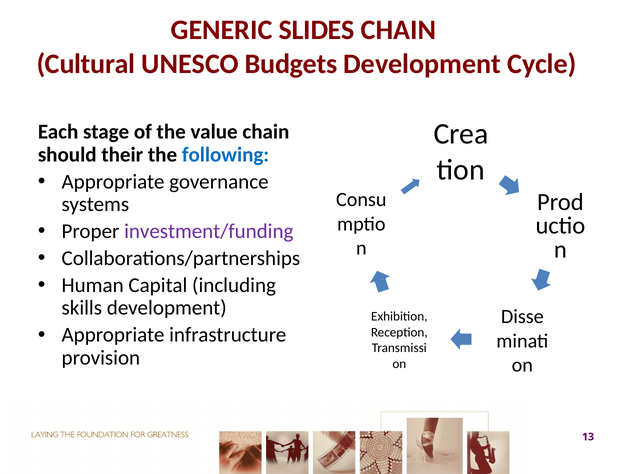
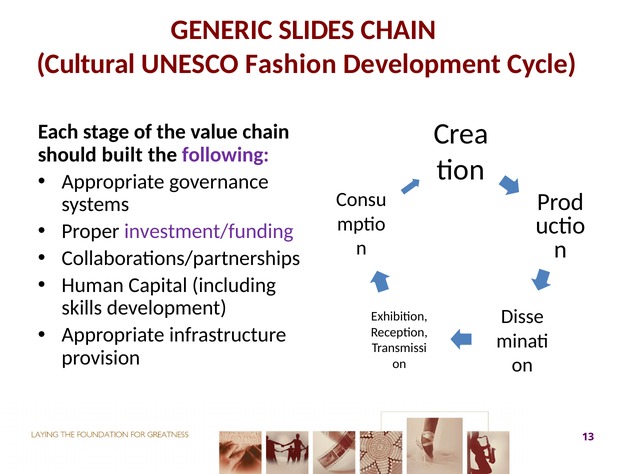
Budgets: Budgets -> Fashion (291, 64)
their: their -> built (122, 155)
following colour: blue -> purple (226, 155)
